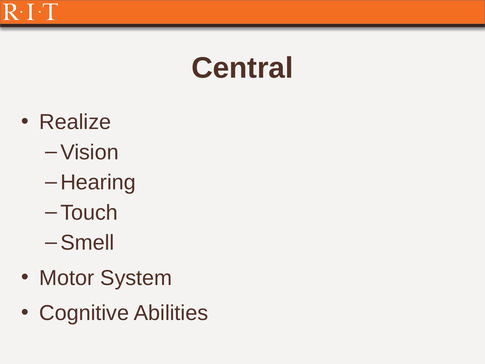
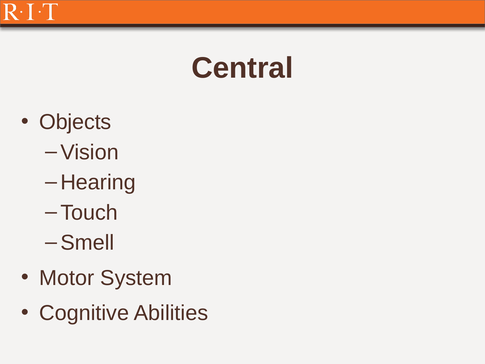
Realize: Realize -> Objects (75, 122)
